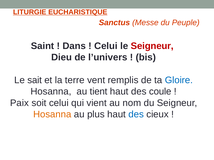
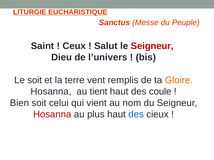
Dans: Dans -> Ceux (74, 46)
Celui: Celui -> Salut (106, 46)
Le sait: sait -> soit (35, 80)
Gloire colour: blue -> orange (179, 80)
Paix: Paix -> Bien (19, 103)
Hosanna colour: orange -> red (52, 115)
